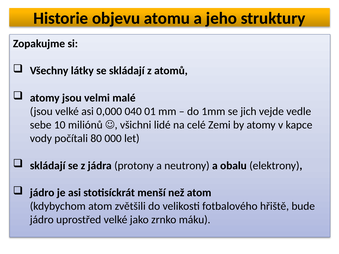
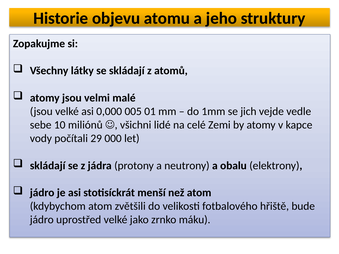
040: 040 -> 005 (133, 111)
80: 80 -> 29 (96, 139)
